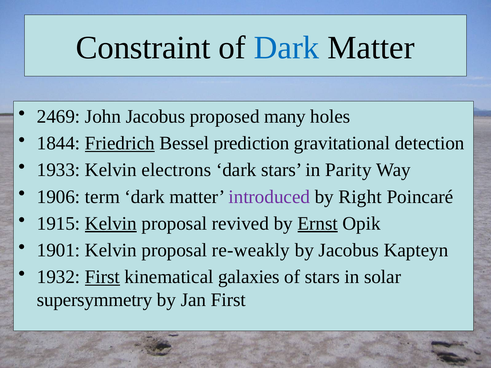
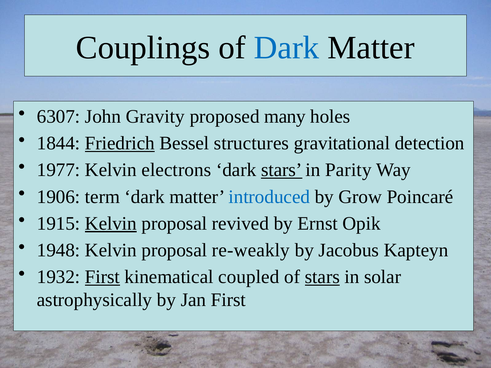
Constraint: Constraint -> Couplings (143, 48)
2469: 2469 -> 6307 (59, 117)
John Jacobus: Jacobus -> Gravity (155, 117)
prediction: prediction -> structures (251, 143)
1933: 1933 -> 1977 (59, 170)
stars underline: none -> present (282, 170)
introduced colour: purple -> blue (269, 197)
Right: Right -> Grow (360, 197)
Ernst underline: present -> none (318, 224)
1901: 1901 -> 1948 (59, 250)
galaxies: galaxies -> coupled (249, 277)
stars underline: none -> present (322, 277)
supersymmetry: supersymmetry -> astrophysically (95, 300)
